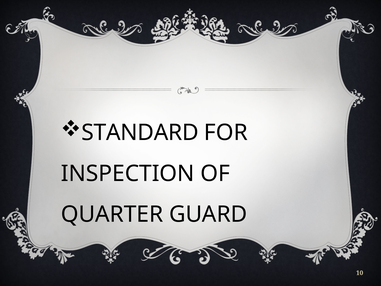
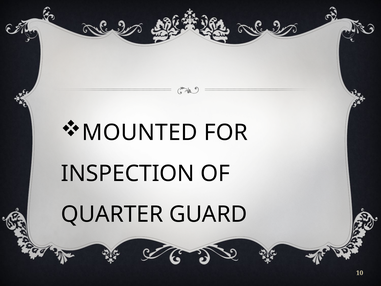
STANDARD: STANDARD -> MOUNTED (140, 132)
